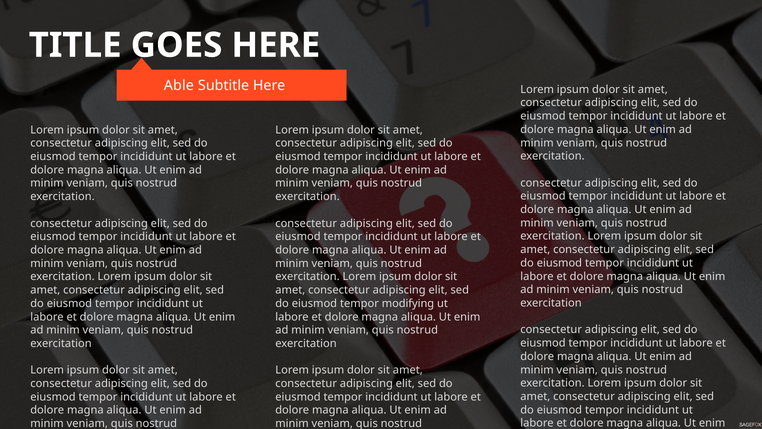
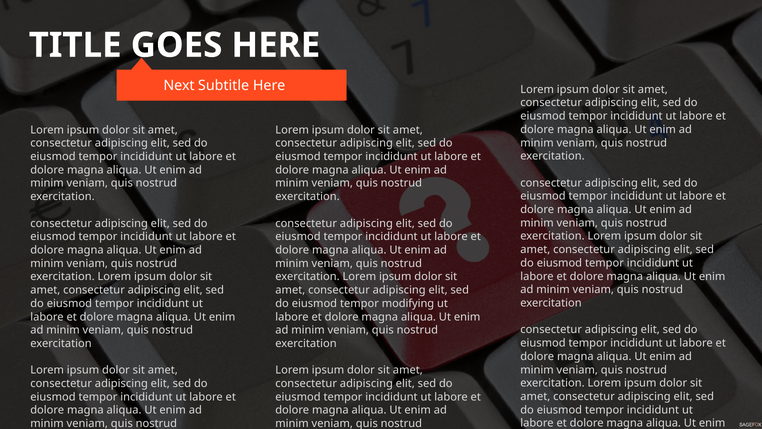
Able: Able -> Next (179, 85)
